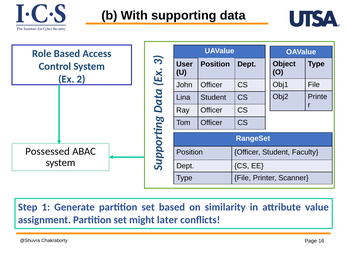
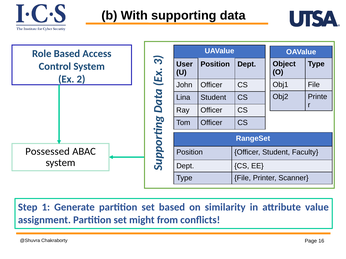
later: later -> from (167, 220)
